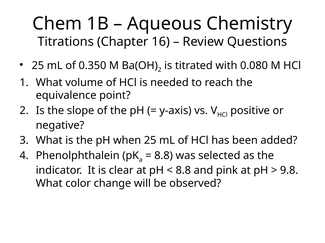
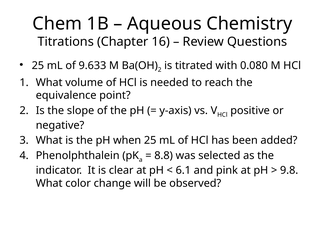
0.350: 0.350 -> 9.633 (92, 66)
8.8: 8.8 -> 6.1 (183, 171)
